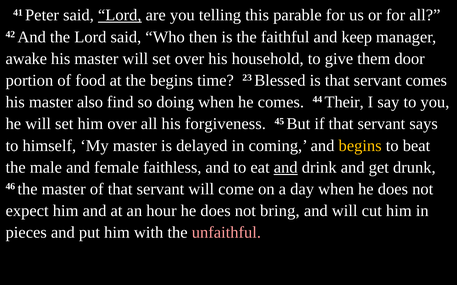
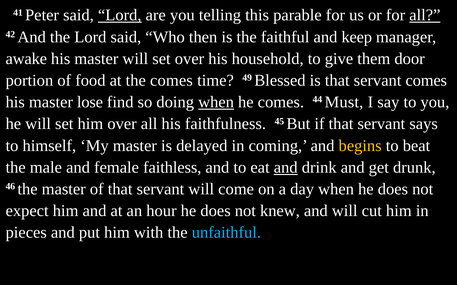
all underline: none -> present (425, 15)
the begins: begins -> comes (171, 81)
23: 23 -> 49 (247, 78)
also: also -> lose (90, 102)
when underline: none -> present (216, 102)
Their: Their -> Must (344, 102)
forgiveness: forgiveness -> faithfulness (225, 124)
bring: bring -> knew (280, 211)
unfaithful colour: pink -> light blue (226, 233)
